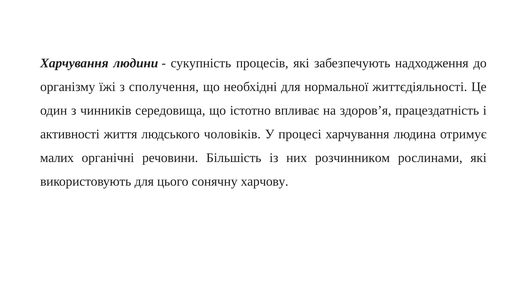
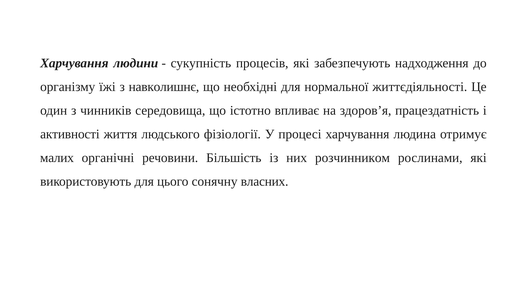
сполучення: сполучення -> навколишнє (164, 87)
чоловіків: чоловіків -> фізіології (232, 134)
харчову: харчову -> власних (265, 182)
